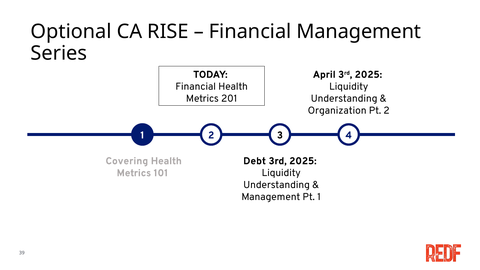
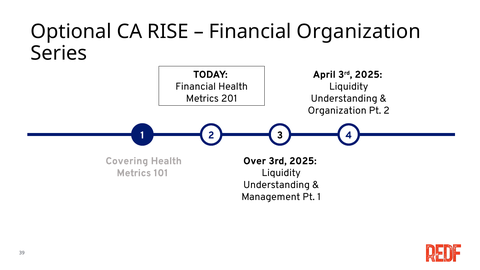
Financial Management: Management -> Organization (359, 31)
Debt: Debt -> Over (255, 161)
